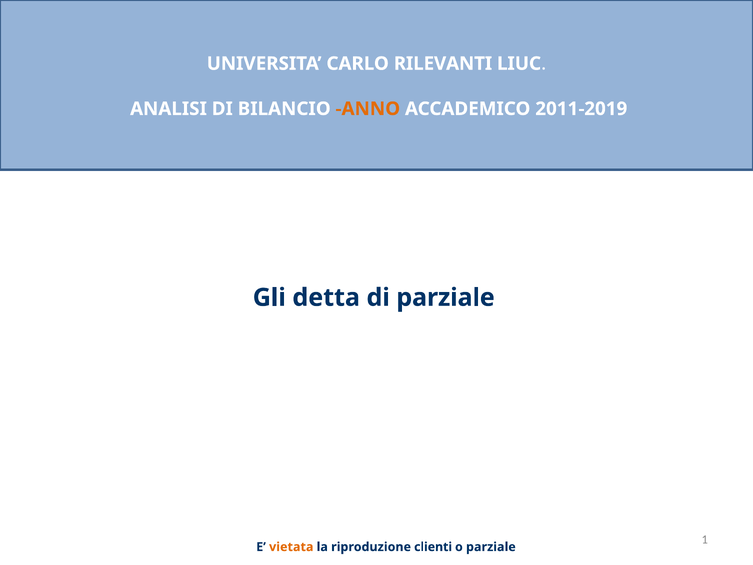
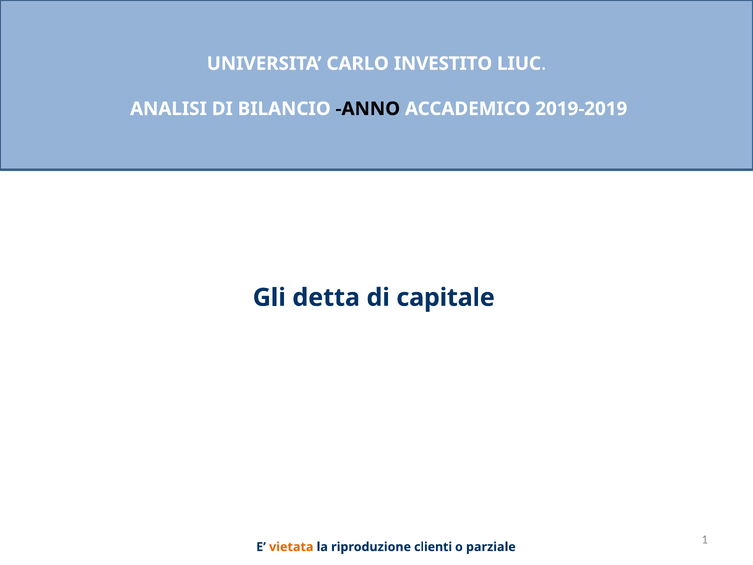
RILEVANTI: RILEVANTI -> INVESTITO (443, 64)
ANNO colour: orange -> black (368, 109)
2011-2019: 2011-2019 -> 2019-2019 (581, 109)
di parziale: parziale -> capitale (446, 297)
